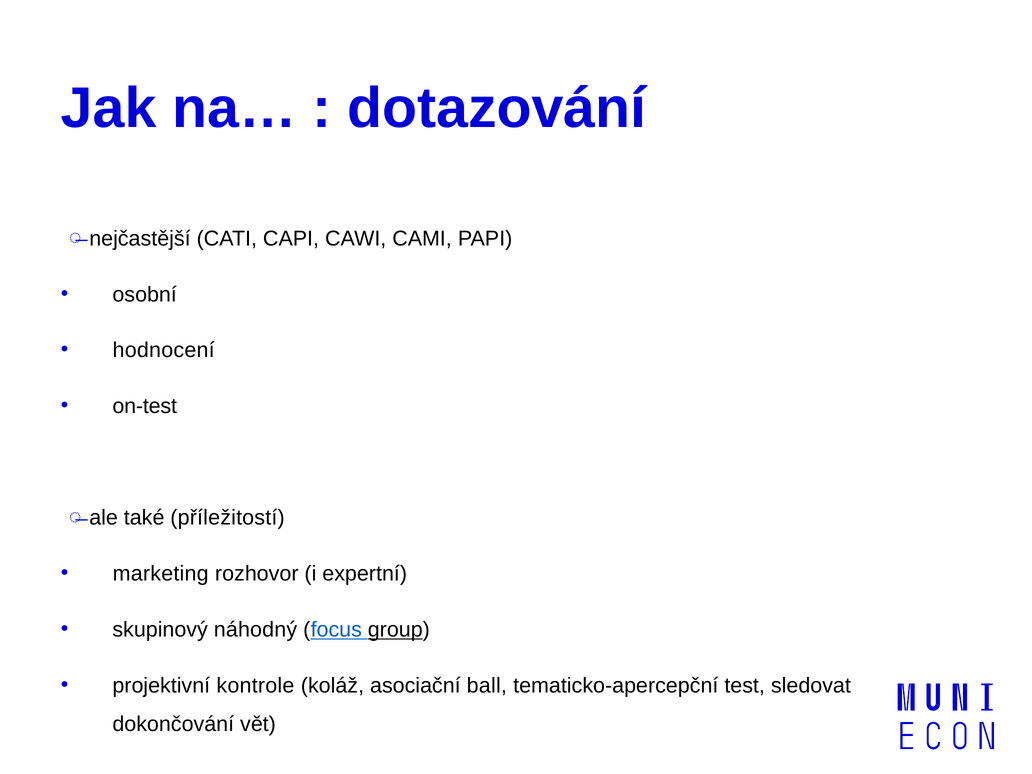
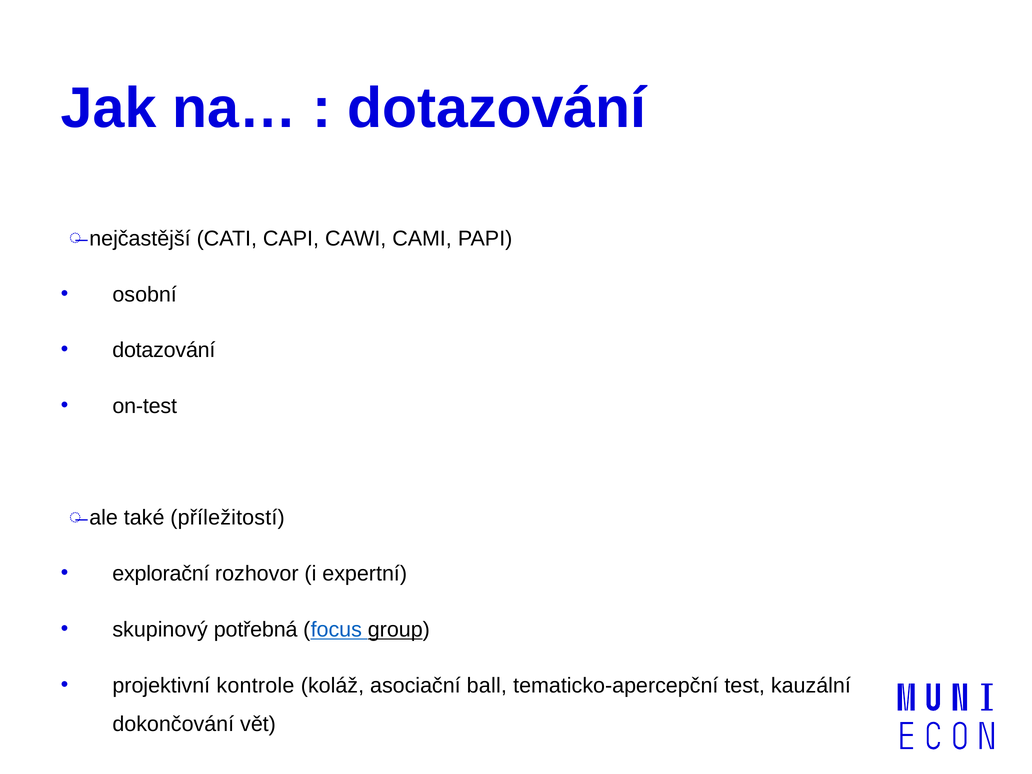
hodnocení: hodnocení -> dotazování (164, 350)
marketing: marketing -> explorační (161, 574)
náhodný: náhodný -> potřebná (256, 630)
sledovat: sledovat -> kauzální (811, 685)
